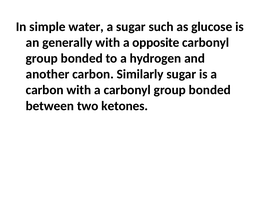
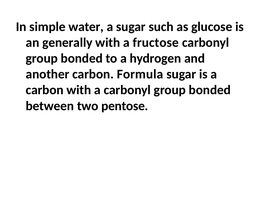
opposite: opposite -> fructose (156, 42)
Similarly: Similarly -> Formula (140, 74)
ketones: ketones -> pentose (125, 106)
